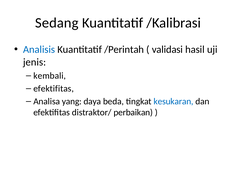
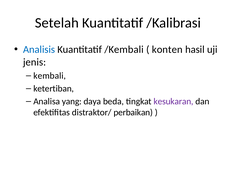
Sedang: Sedang -> Setelah (57, 23)
/Perintah: /Perintah -> /Kembali (124, 50)
validasi: validasi -> konten (167, 50)
efektifitas: efektifitas -> ketertiban (54, 89)
kesukaran colour: blue -> purple (174, 101)
